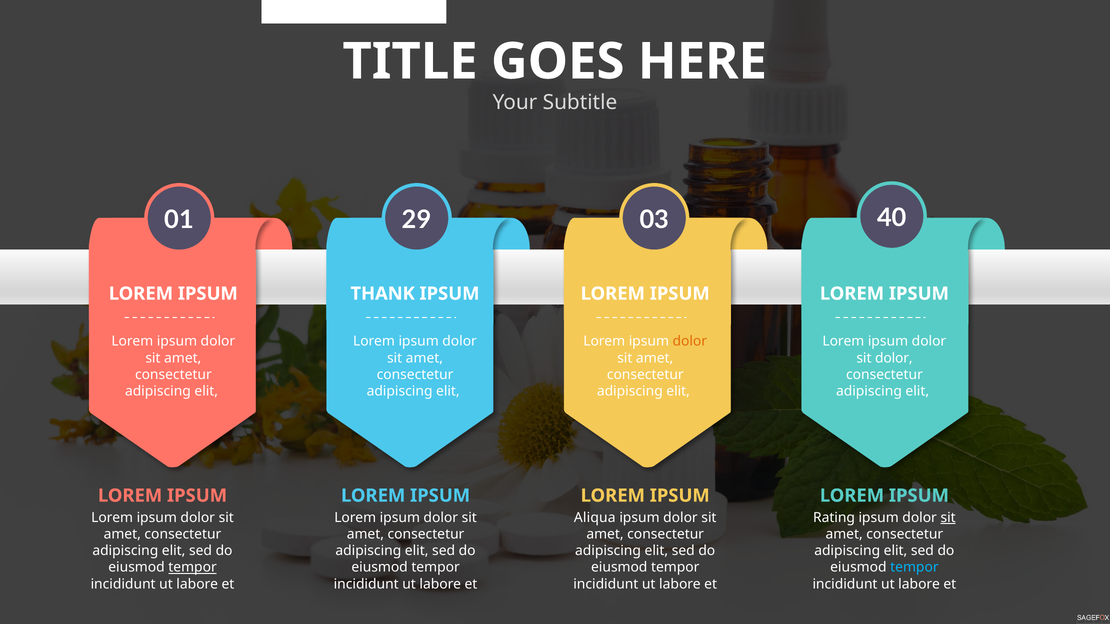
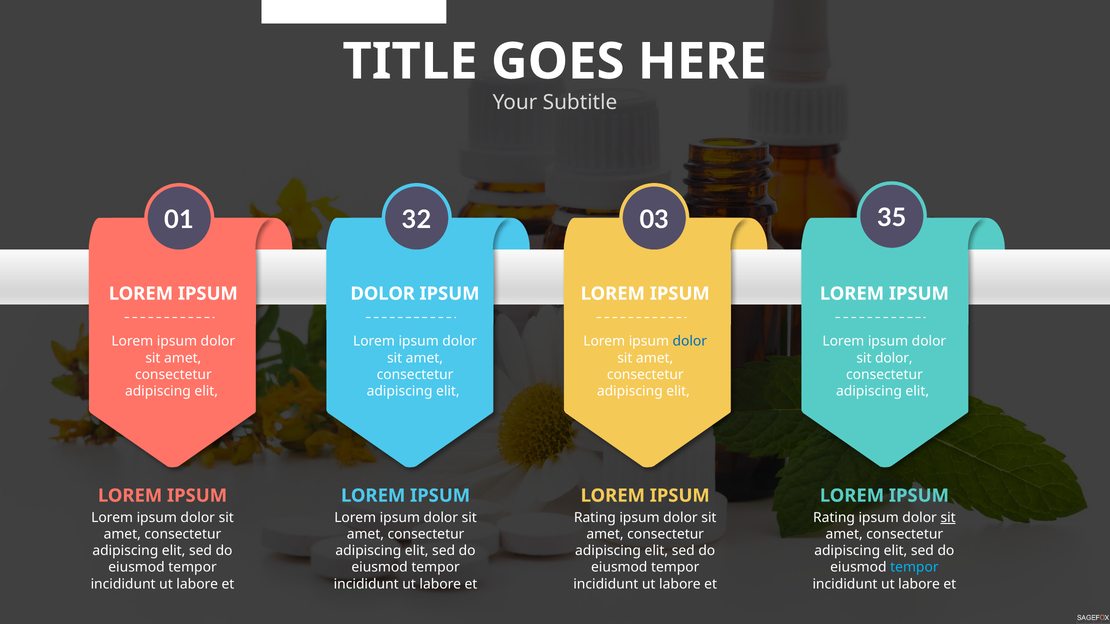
29: 29 -> 32 (417, 220)
40: 40 -> 35 (892, 218)
THANK: THANK -> DOLOR (383, 294)
dolor colour: orange -> blue (690, 342)
Aliqua: Aliqua -> Rating (595, 518)
tempor underline: present -> none (193, 568)
